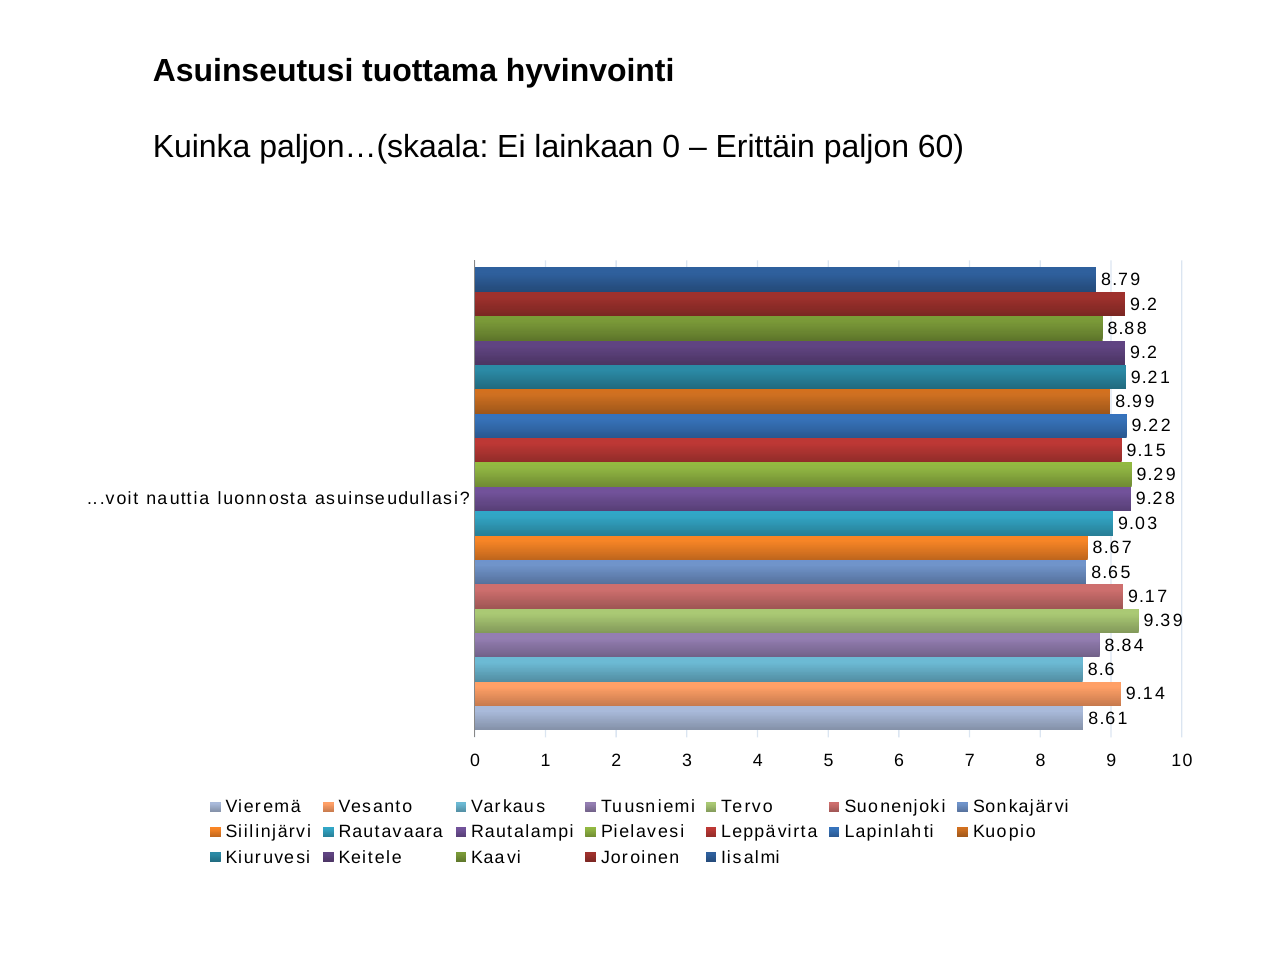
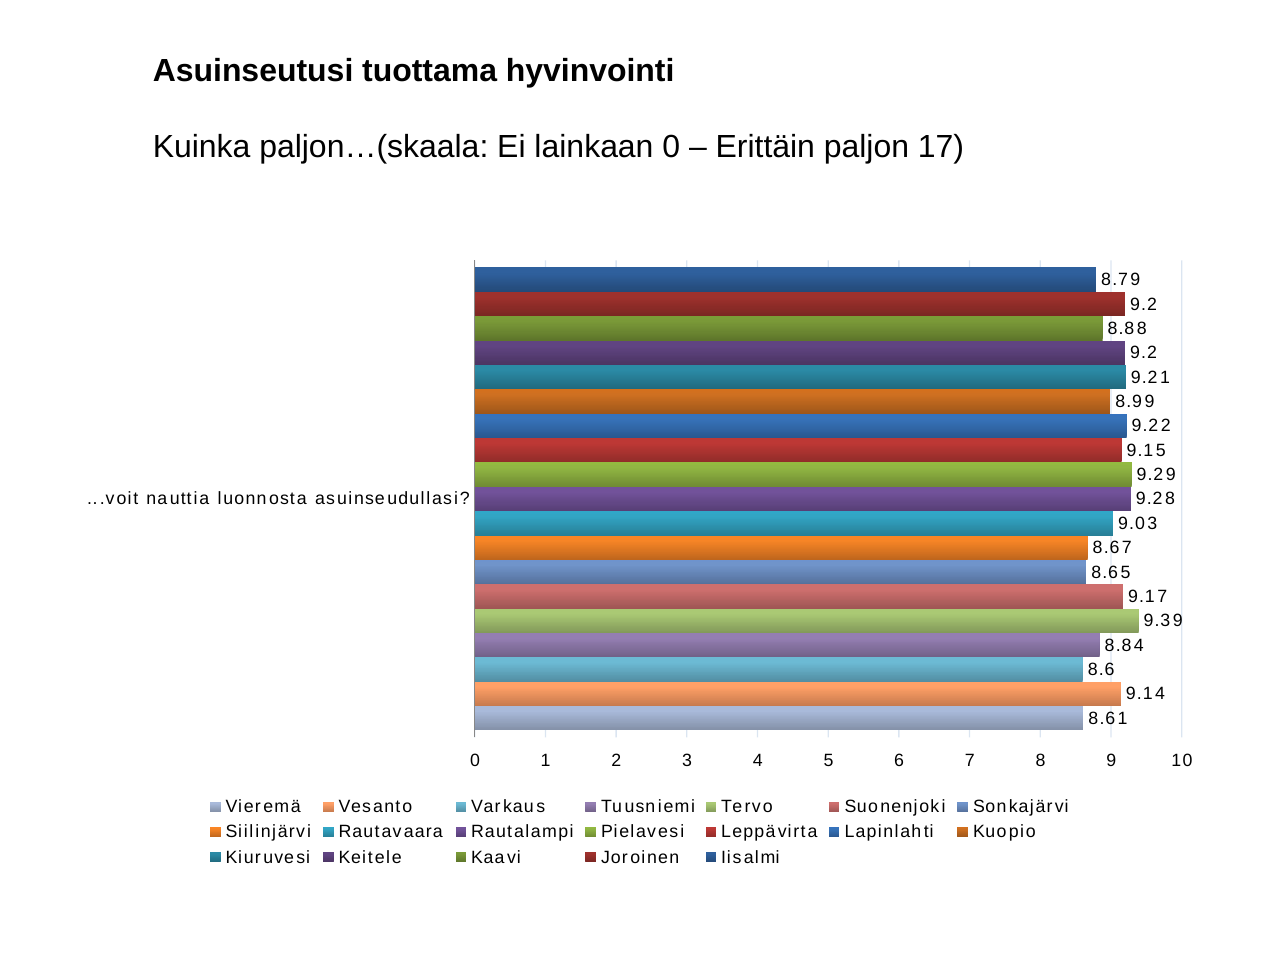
60: 60 -> 17 (941, 147)
